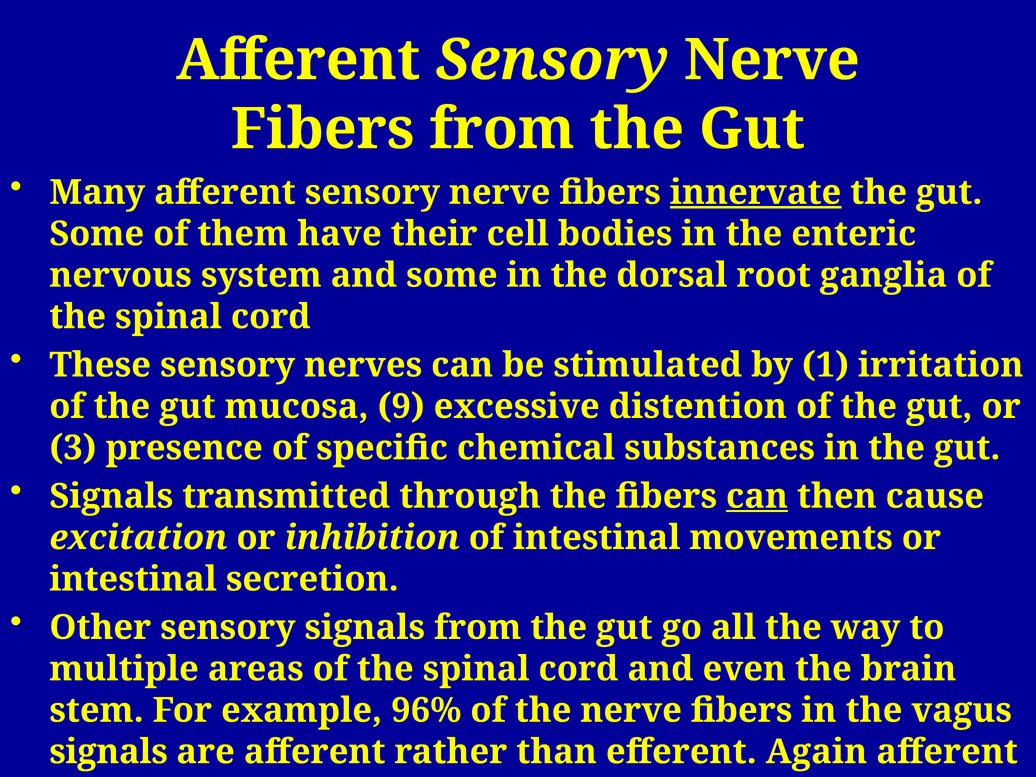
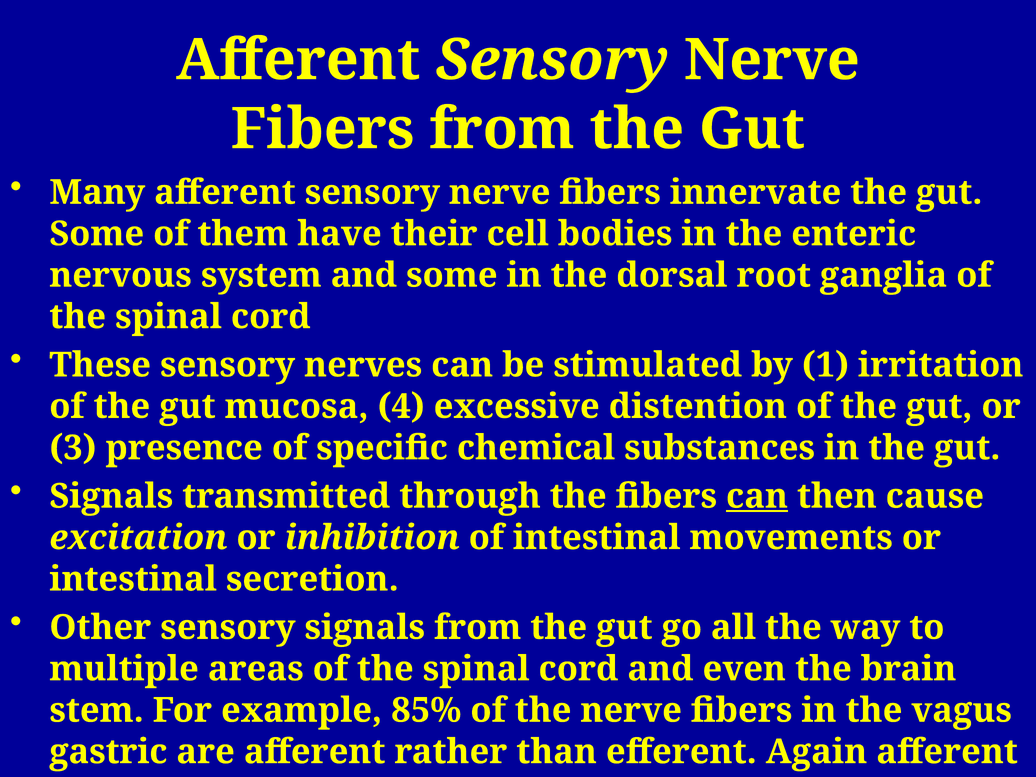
innervate underline: present -> none (756, 192)
9: 9 -> 4 (401, 407)
96%: 96% -> 85% (426, 710)
signals: signals -> gastric (108, 752)
